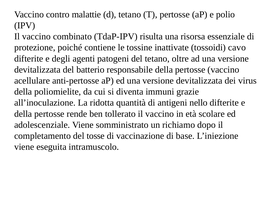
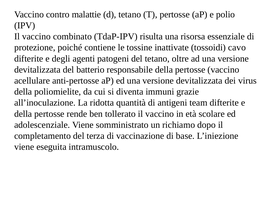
nello: nello -> team (198, 103)
tosse: tosse -> terza (96, 136)
